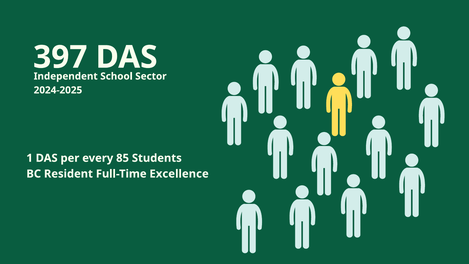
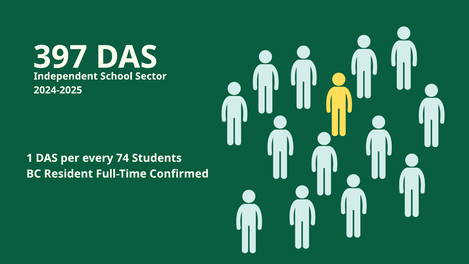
85: 85 -> 74 (123, 158)
Excellence: Excellence -> Confirmed (179, 174)
